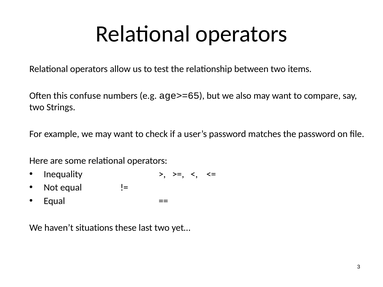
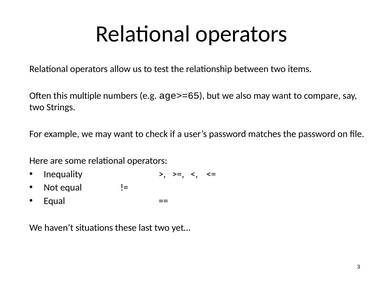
confuse: confuse -> multiple (85, 96)
